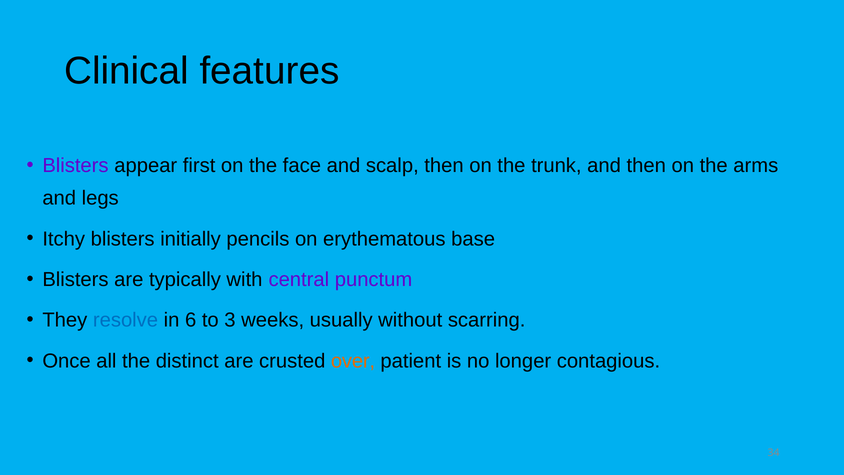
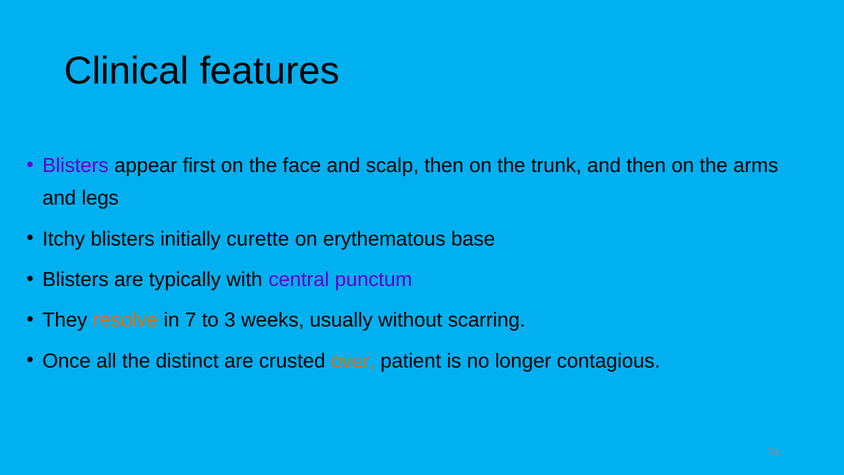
pencils: pencils -> curette (258, 239)
resolve colour: blue -> orange (125, 320)
6: 6 -> 7 (191, 320)
